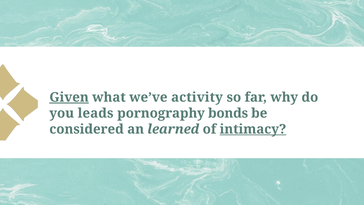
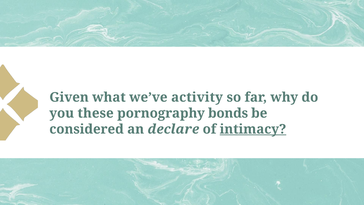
Given underline: present -> none (69, 97)
leads: leads -> these (96, 113)
learned: learned -> declare (173, 129)
